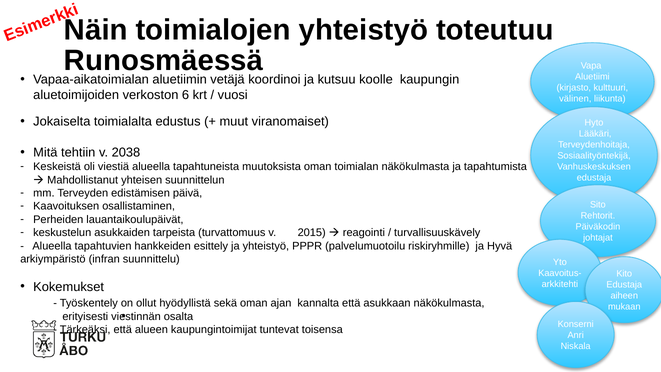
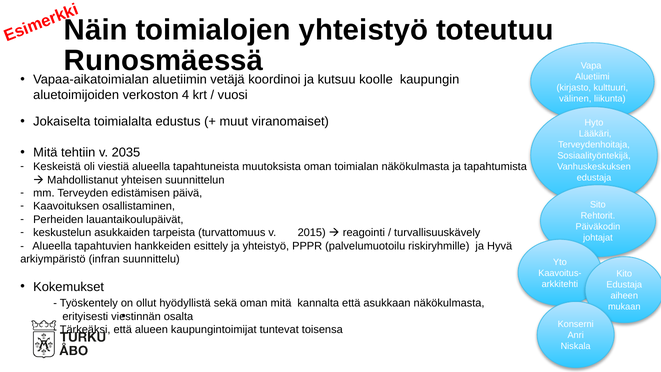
6: 6 -> 4 (186, 95)
2038: 2038 -> 2035 (126, 152)
oman ajan: ajan -> mitä (281, 303)
